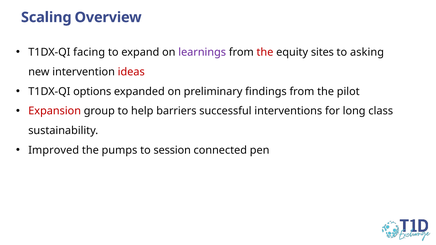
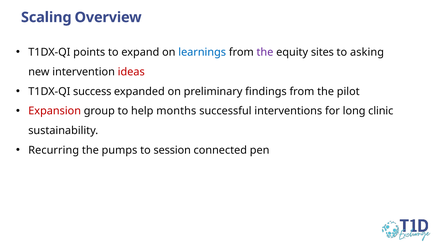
facing: facing -> points (89, 52)
learnings colour: purple -> blue (202, 52)
the colour: red -> purple (265, 52)
options: options -> success (92, 92)
barriers: barriers -> months (176, 111)
class: class -> clinic (381, 111)
Improved: Improved -> Recurring (54, 150)
